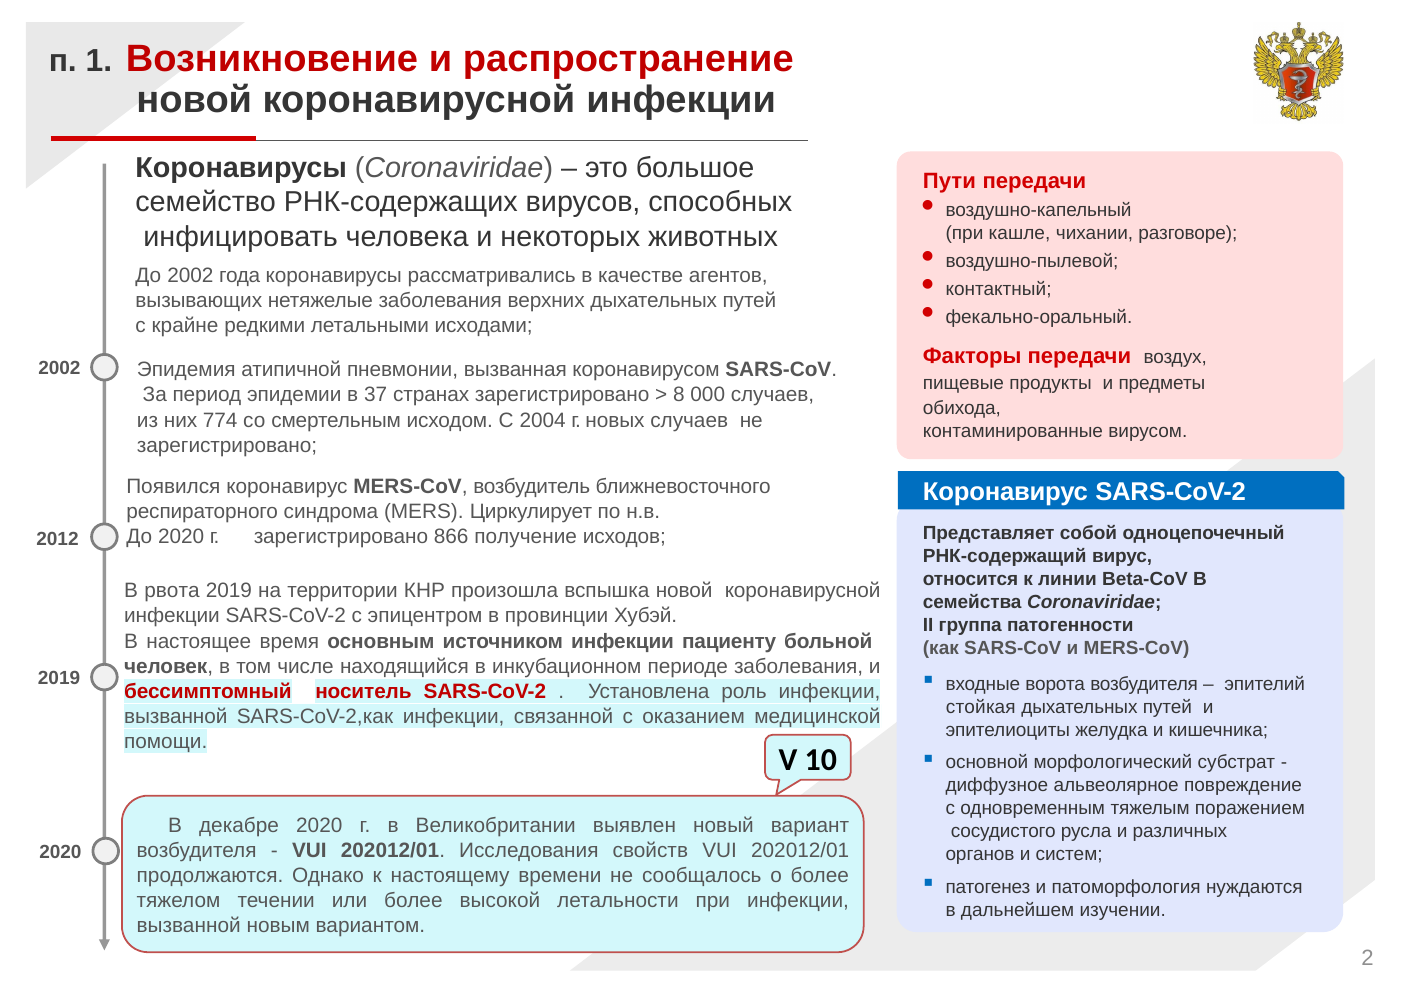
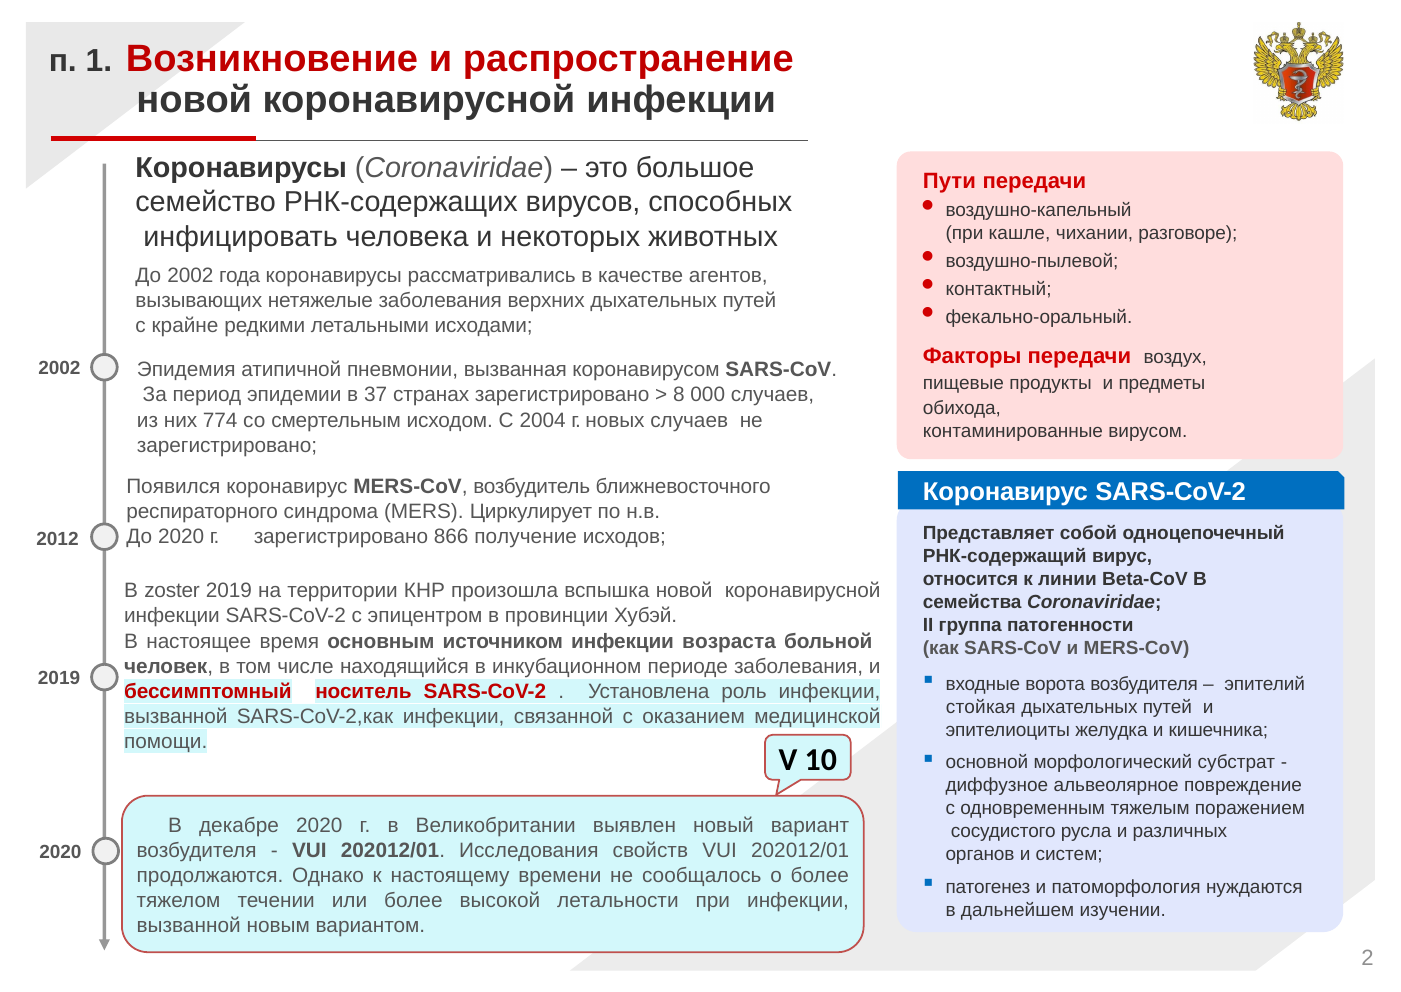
рвота: рвота -> zoster (172, 590)
пациенту: пациенту -> возраста (729, 641)
